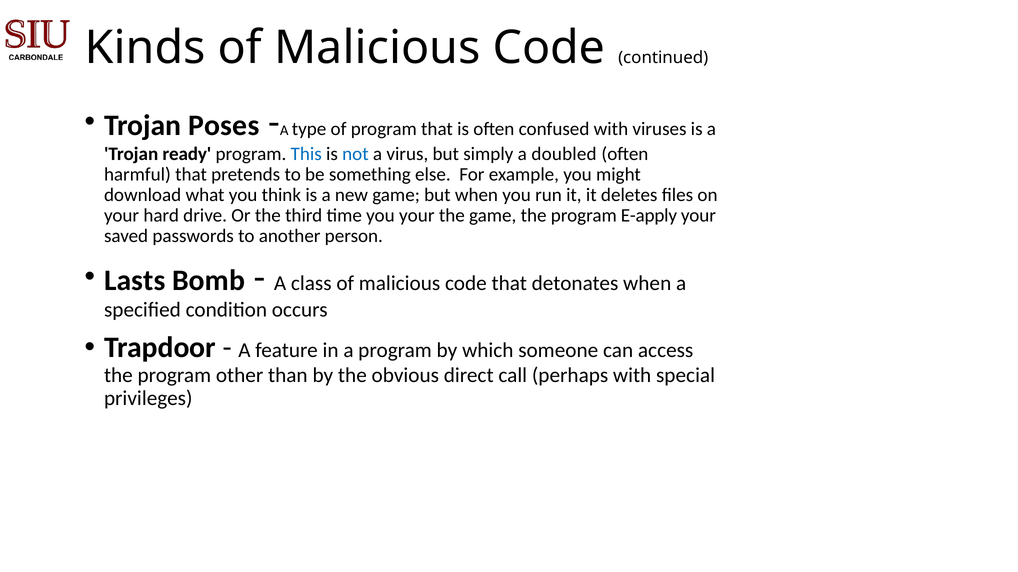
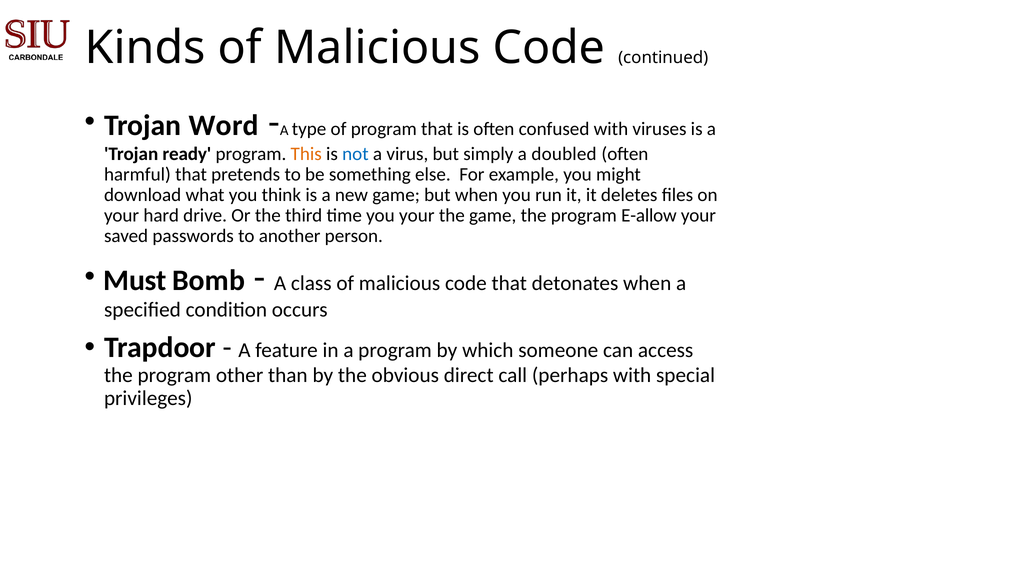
Poses: Poses -> Word (224, 126)
This colour: blue -> orange (306, 154)
E-apply: E-apply -> E-allow (649, 216)
Lasts: Lasts -> Must (135, 281)
